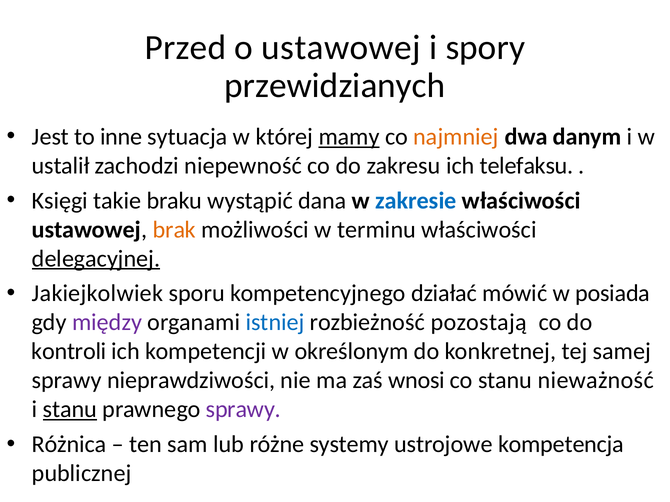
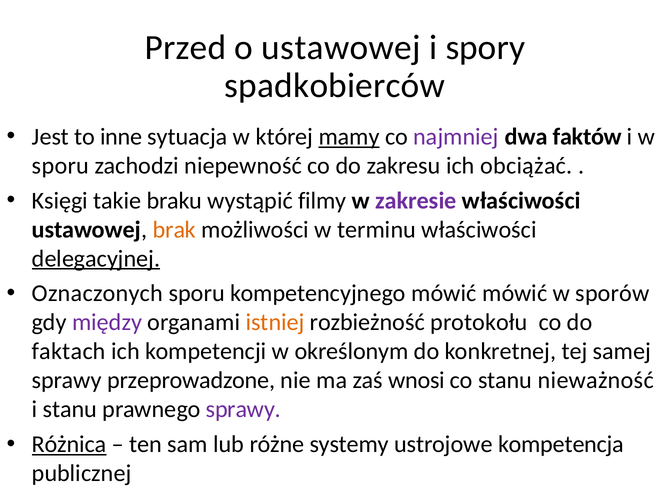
przewidzianych: przewidzianych -> spadkobierców (335, 86)
najmniej colour: orange -> purple (456, 137)
danym: danym -> faktów (587, 137)
ustalił: ustalił -> sporu (60, 166)
telefaksu: telefaksu -> obciążać (526, 166)
dana: dana -> filmy (322, 201)
zakresie colour: blue -> purple (416, 201)
Jakiejkolwiek: Jakiejkolwiek -> Oznaczonych (97, 294)
kompetencyjnego działać: działać -> mówić (444, 294)
posiada: posiada -> sporów (612, 294)
istniej colour: blue -> orange (275, 323)
pozostają: pozostają -> protokołu (479, 323)
kontroli: kontroli -> faktach (69, 352)
nieprawdziwości: nieprawdziwości -> przeprowadzone (191, 381)
stanu underline: present -> none (70, 410)
Różnica underline: none -> present (69, 445)
